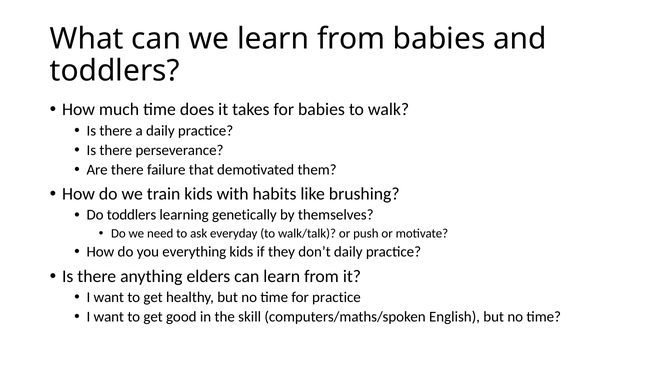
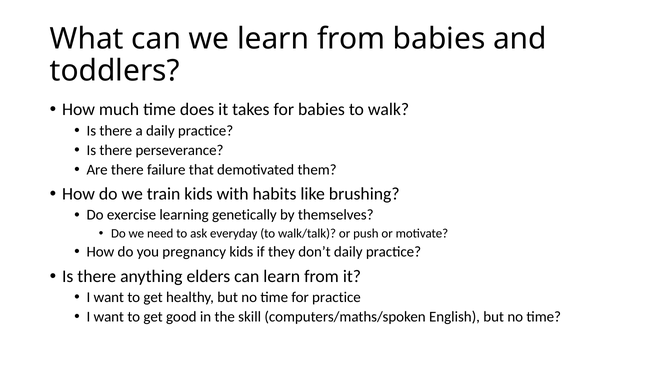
Do toddlers: toddlers -> exercise (131, 215)
everything: everything -> pregnancy (194, 252)
